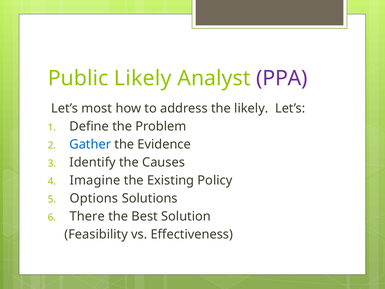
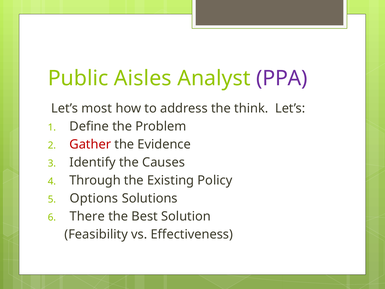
Public Likely: Likely -> Aisles (143, 78)
the likely: likely -> think (251, 108)
Gather colour: blue -> red (90, 144)
Imagine: Imagine -> Through (95, 180)
